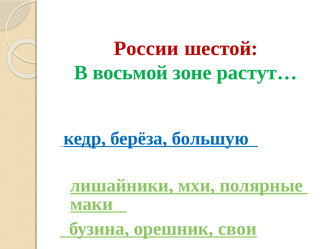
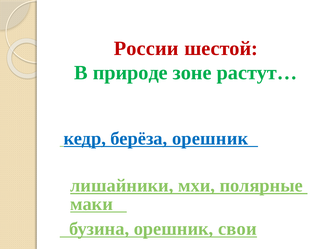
восьмой: восьмой -> природе (130, 73)
берёза большую: большую -> орешник (210, 138)
